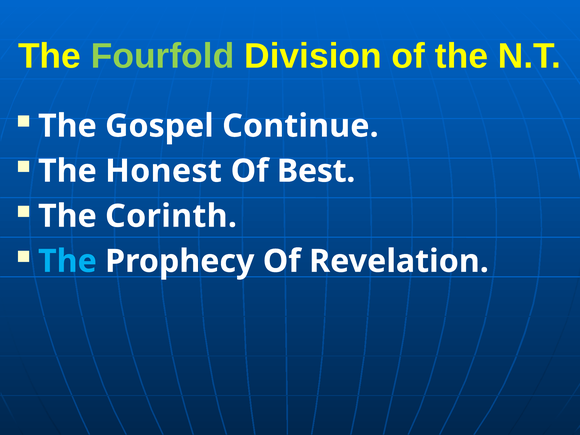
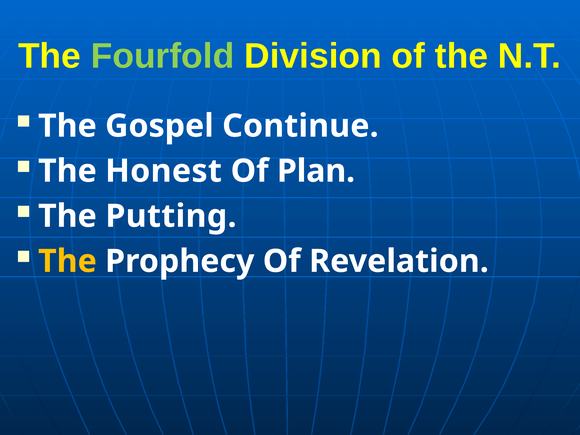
Best: Best -> Plan (316, 171)
Corinth: Corinth -> Putting (171, 216)
The colour: light blue -> yellow (67, 261)
